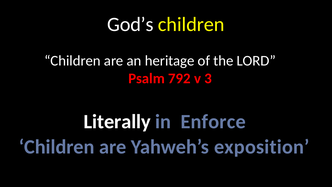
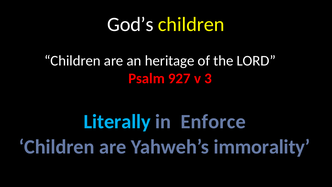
792: 792 -> 927 (179, 78)
Literally colour: white -> light blue (117, 122)
exposition: exposition -> immorality (262, 147)
